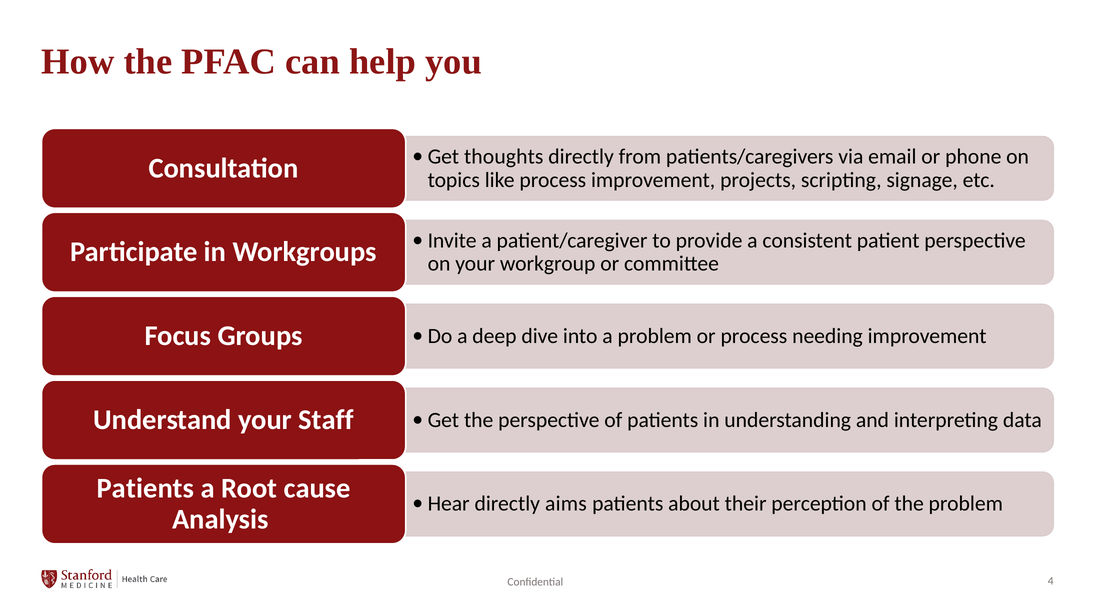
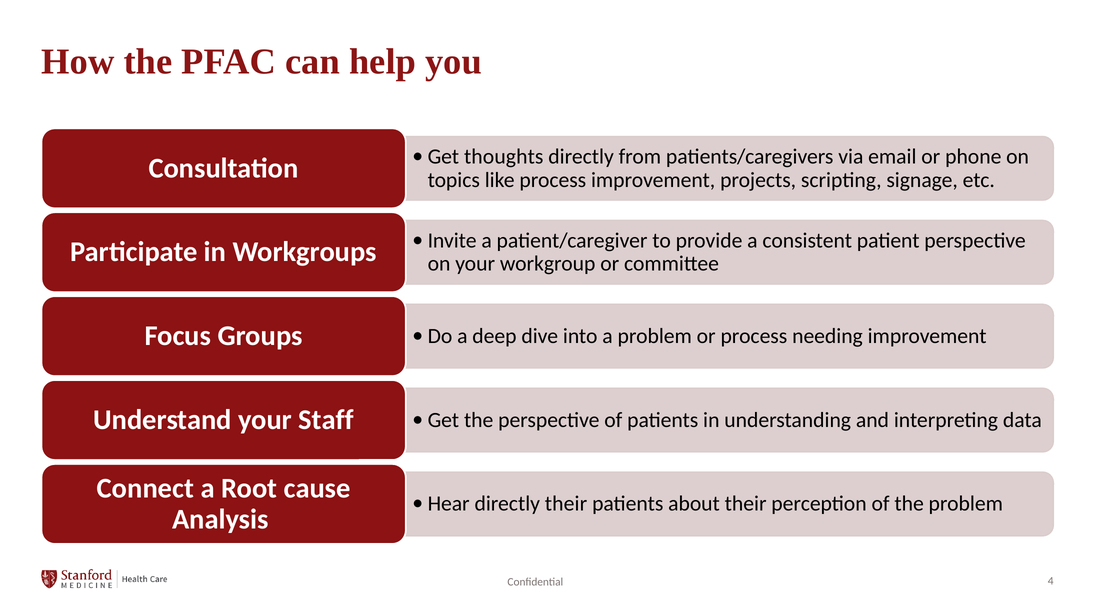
Patients: Patients -> Connect (145, 488)
directly aims: aims -> their (566, 504)
